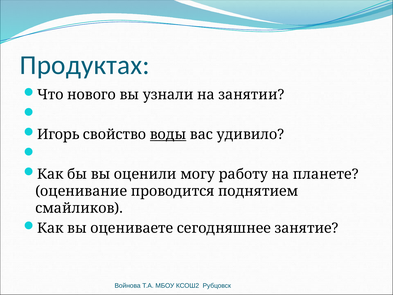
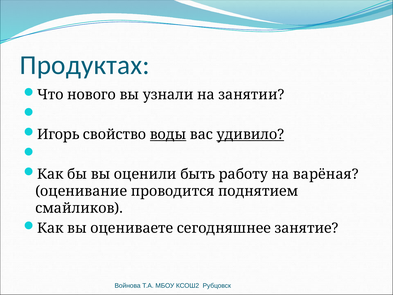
удивило underline: none -> present (250, 134)
могу: могу -> быть (198, 174)
планете: планете -> варёная (326, 174)
